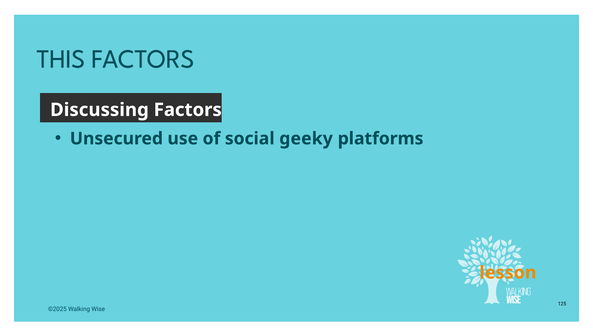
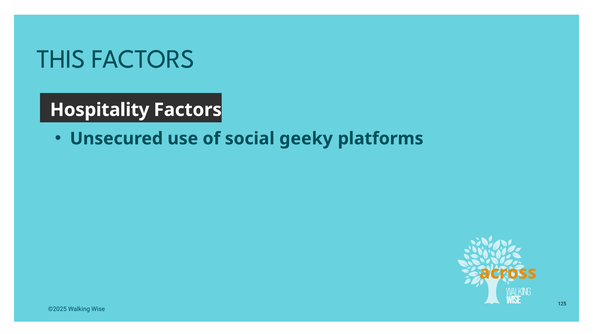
Discussing: Discussing -> Hospitality (100, 110)
lesson: lesson -> across (508, 272)
